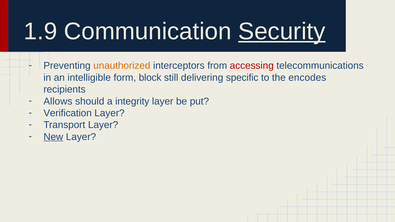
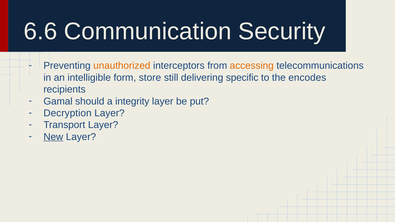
1.9: 1.9 -> 6.6 (40, 31)
Security underline: present -> none (282, 31)
accessing colour: red -> orange (252, 66)
block: block -> store (150, 78)
Allows: Allows -> Gamal (58, 101)
Verification: Verification -> Decryption (68, 113)
